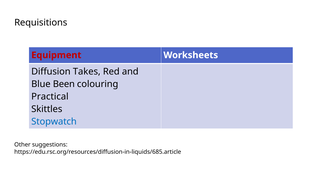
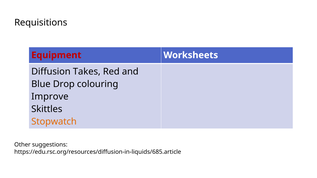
Been: Been -> Drop (64, 84)
Practical: Practical -> Improve (50, 97)
Stopwatch colour: blue -> orange (54, 122)
